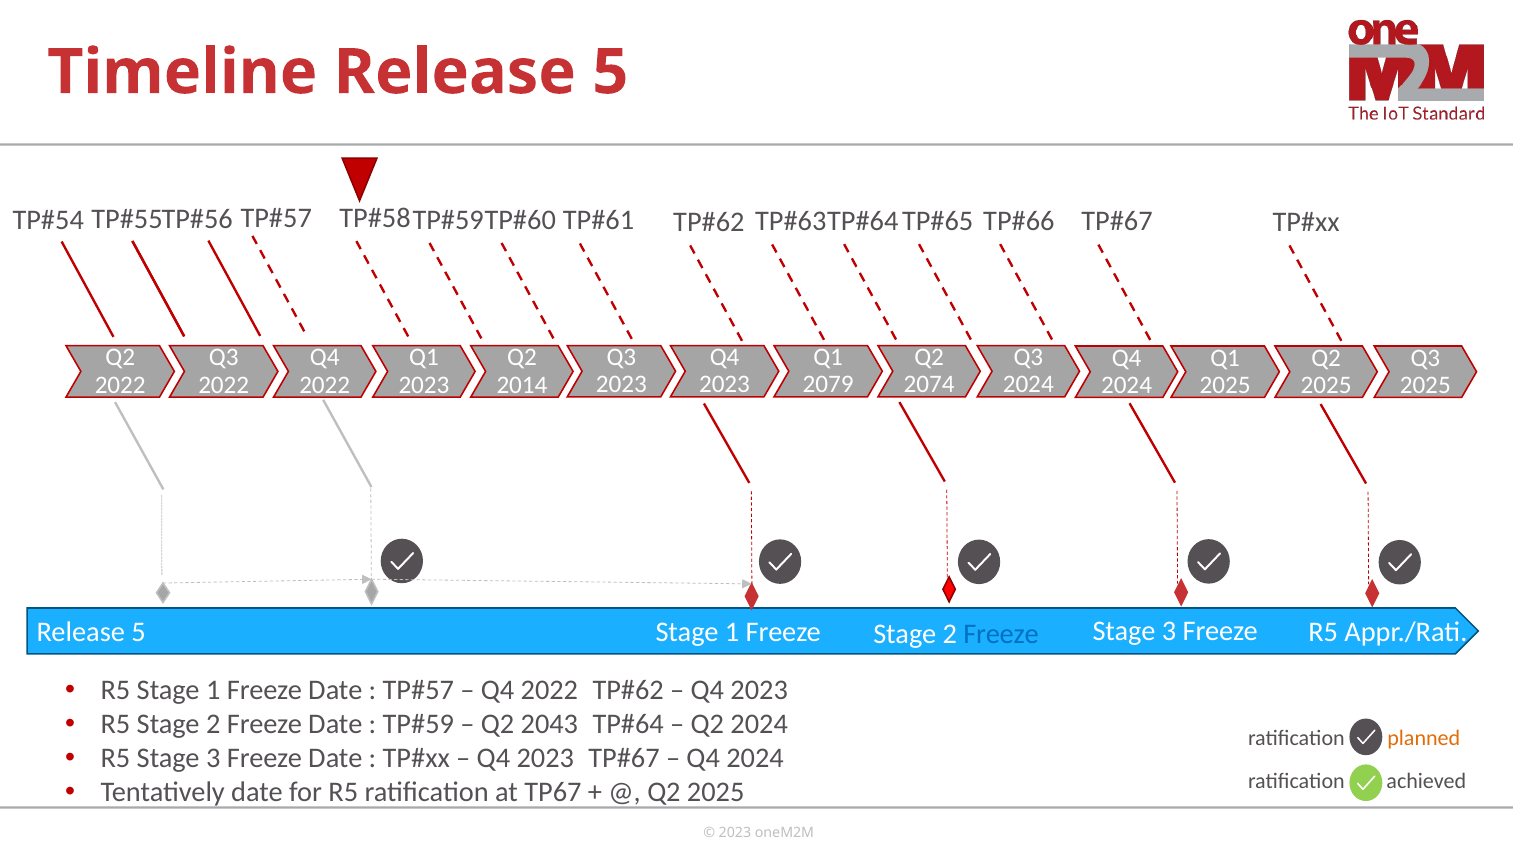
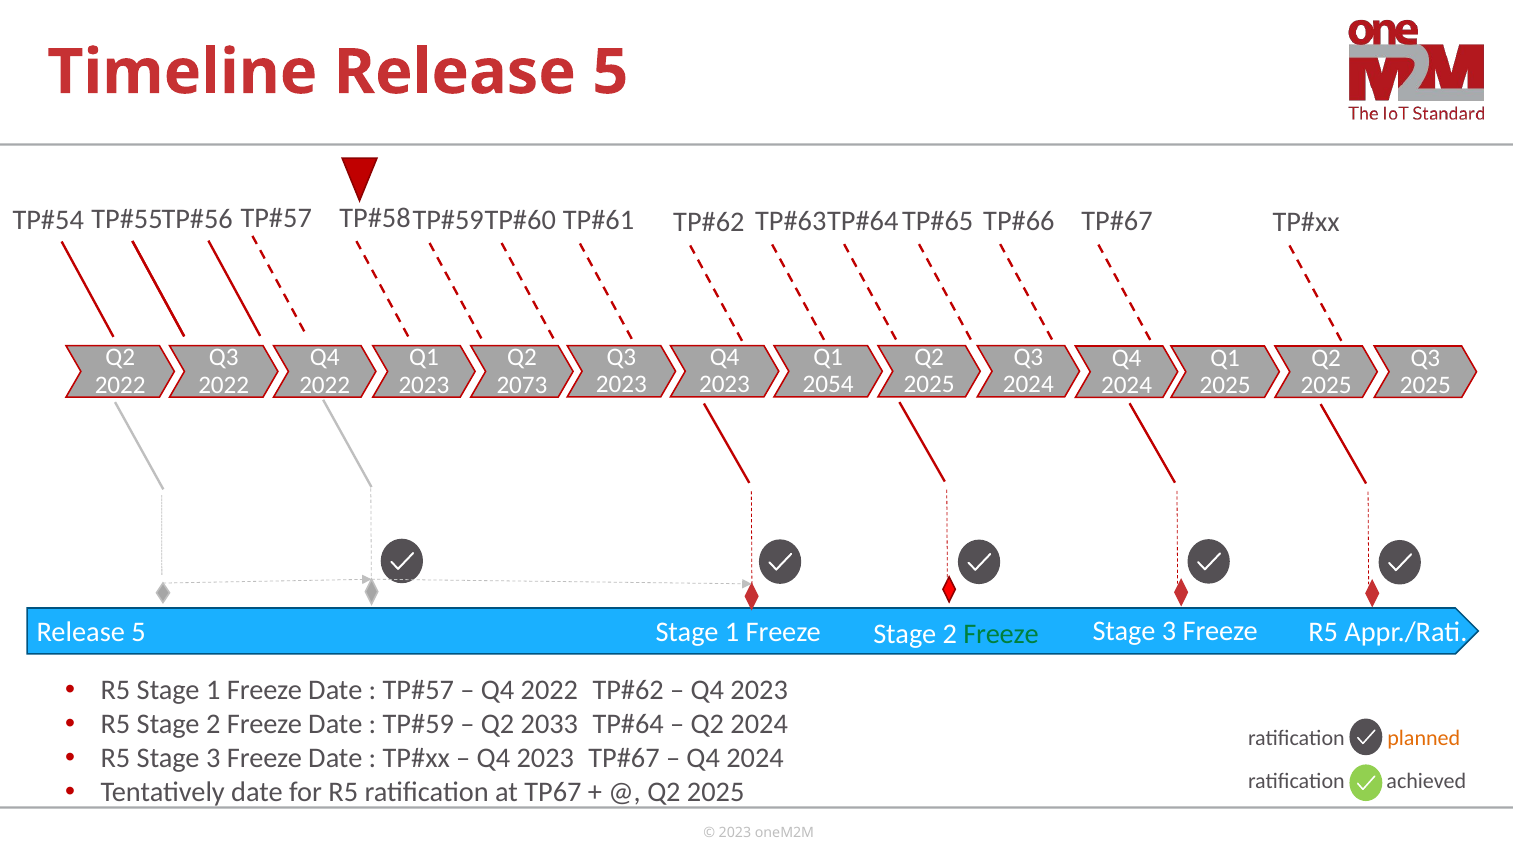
2079: 2079 -> 2054 (828, 385)
2074: 2074 -> 2025 (929, 385)
2014: 2014 -> 2073 (522, 385)
Freeze colour: blue -> green (1001, 634)
2043: 2043 -> 2033 (549, 725)
